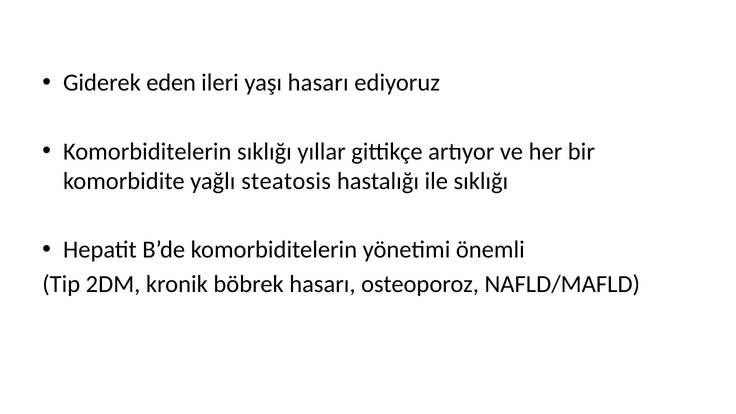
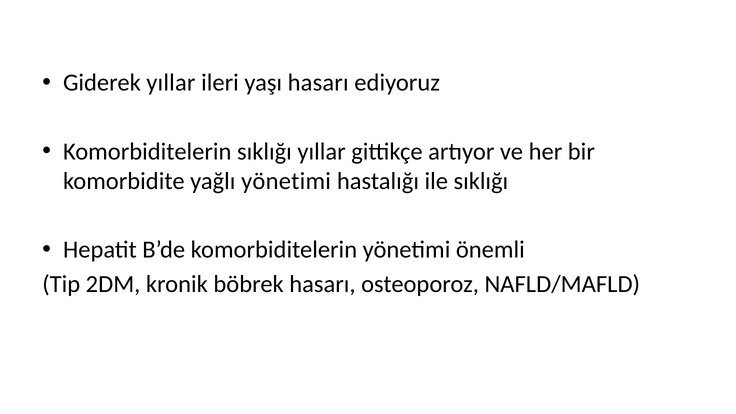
Giderek eden: eden -> yıllar (171, 83)
yağlı steatosis: steatosis -> yönetimi (286, 181)
